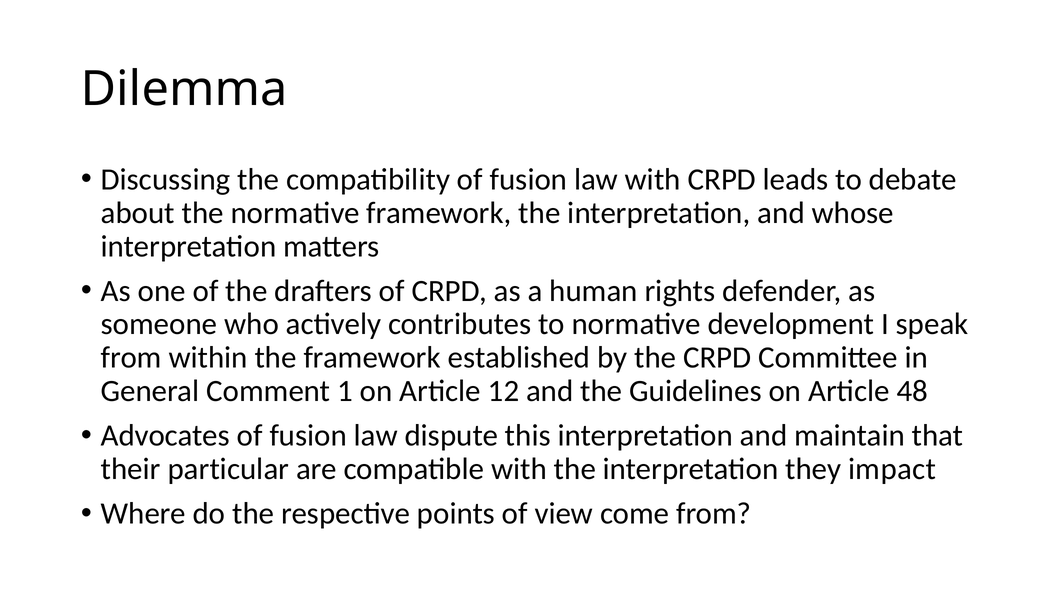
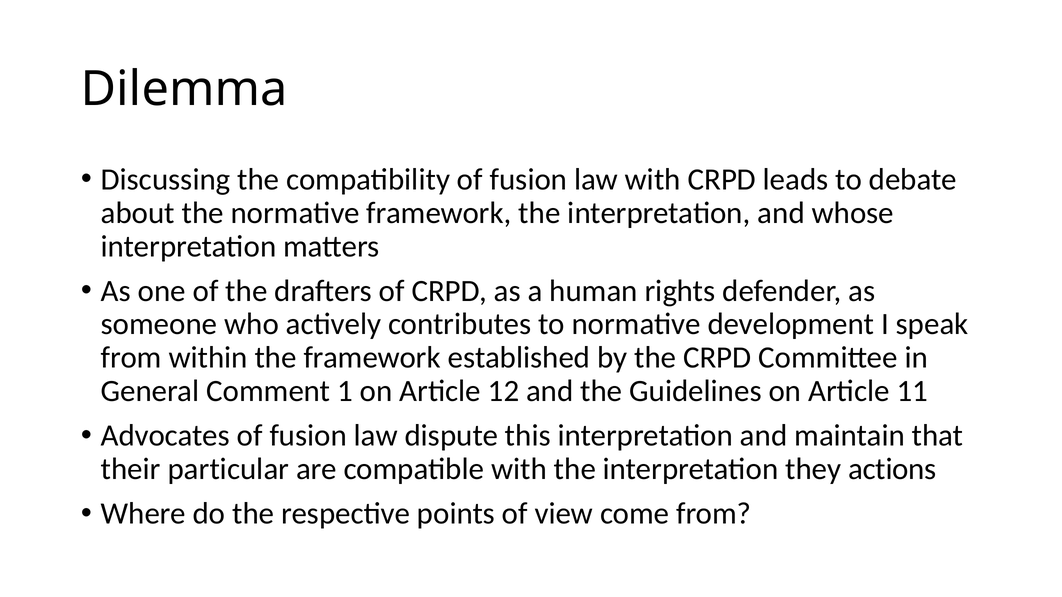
48: 48 -> 11 (912, 391)
impact: impact -> actions (892, 469)
